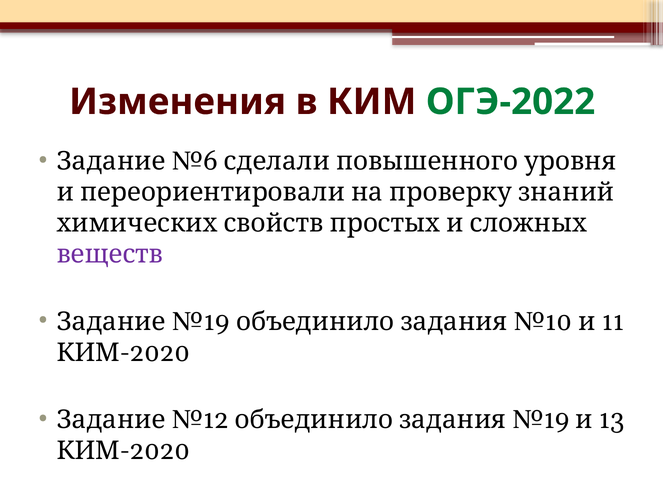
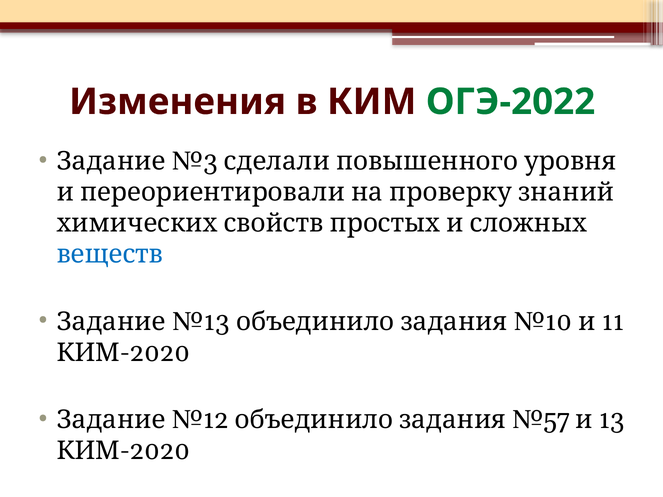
№6: №6 -> №3 (195, 161)
веществ colour: purple -> blue (110, 254)
№19: №19 -> №13 (201, 322)
№12 №19: №19 -> №57 (541, 420)
